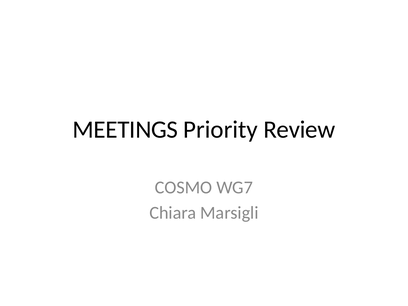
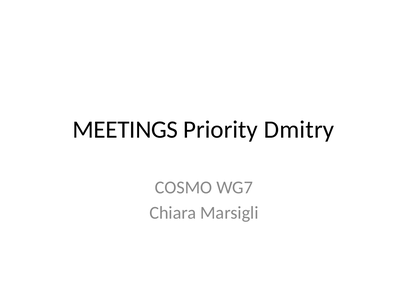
Review: Review -> Dmitry (299, 130)
